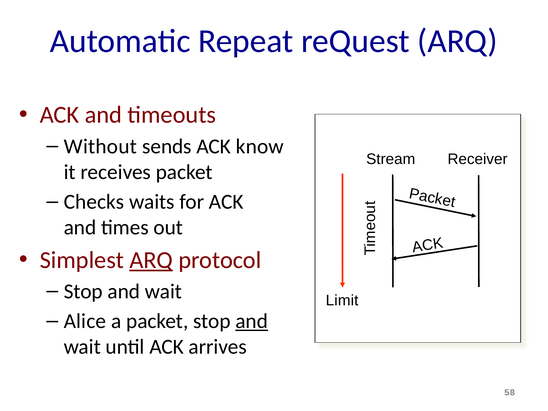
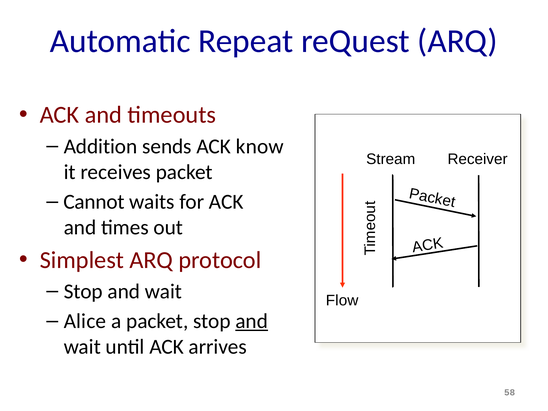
Without: Without -> Addition (101, 146)
Checks: Checks -> Cannot (94, 202)
ARQ underline: present -> none (151, 260)
Limit: Limit -> Flow (342, 301)
